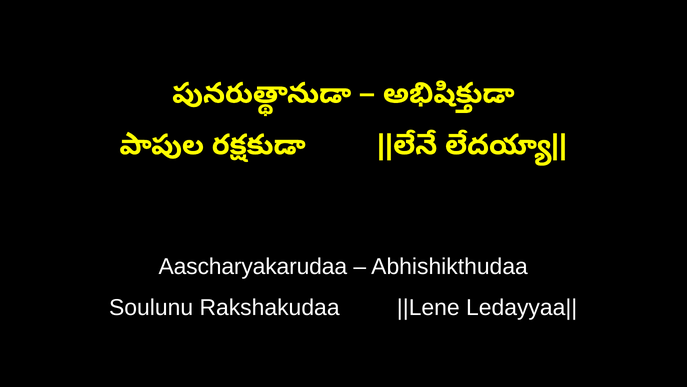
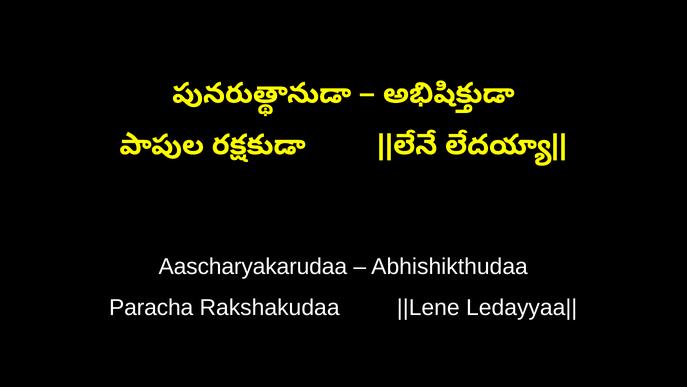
Soulunu: Soulunu -> Paracha (151, 307)
